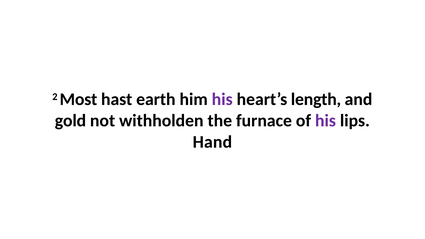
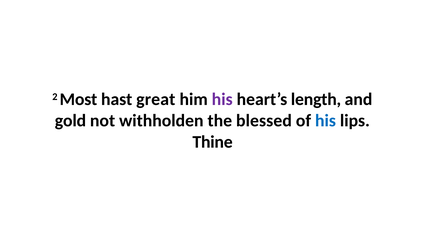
earth: earth -> great (156, 100)
furnace: furnace -> blessed (264, 121)
his colour: purple -> blue (325, 121)
Hand: Hand -> Thine (213, 142)
